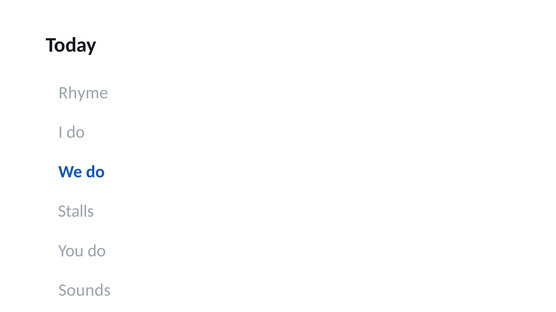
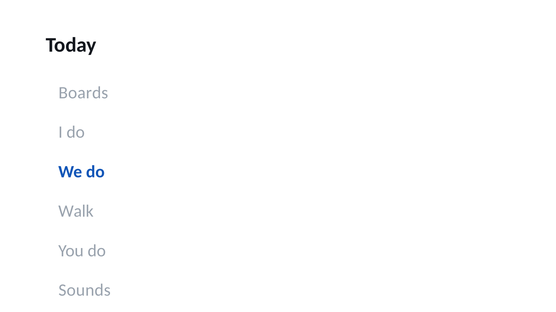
Rhyme: Rhyme -> Boards (83, 93)
Stalls: Stalls -> Walk (76, 212)
